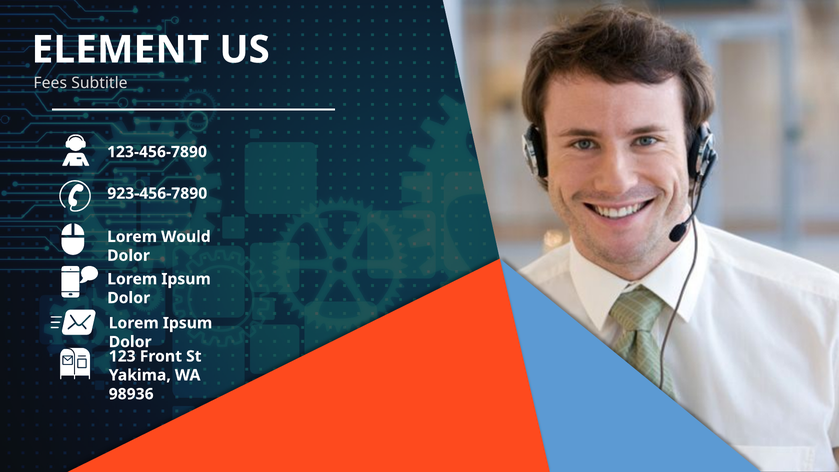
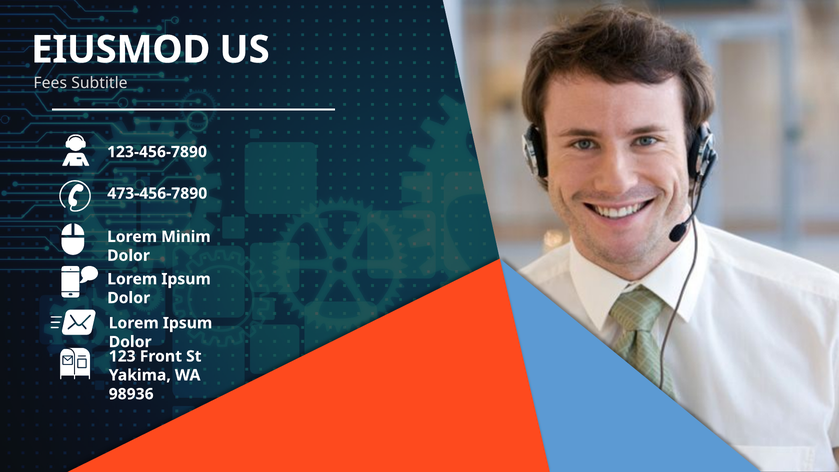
ELEMENT: ELEMENT -> EIUSMOD (121, 50)
923-456-7890: 923-456-7890 -> 473-456-7890 (157, 193)
Would: Would -> Minim (186, 237)
